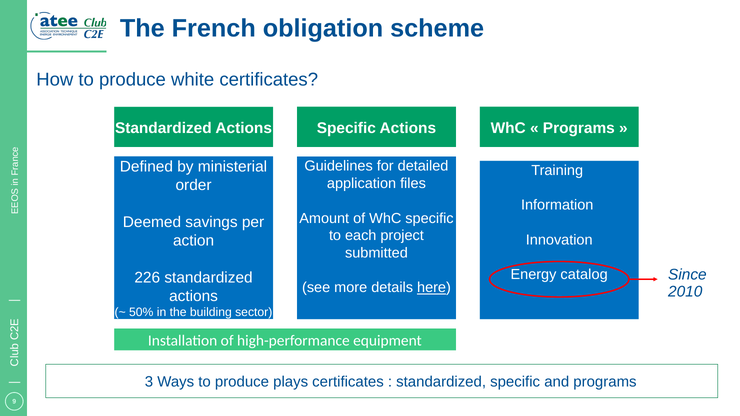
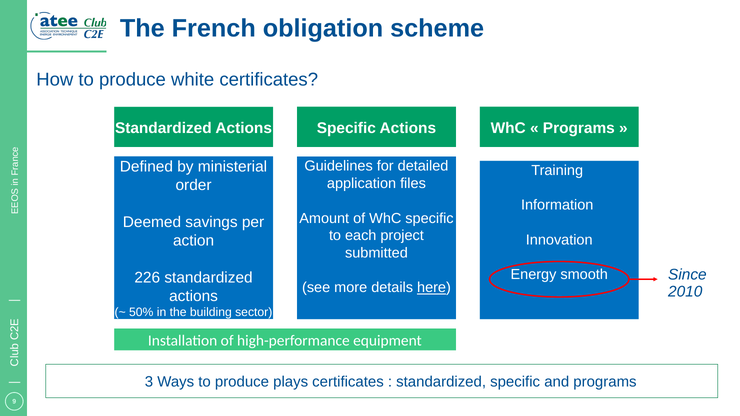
catalog: catalog -> smooth (584, 275)
